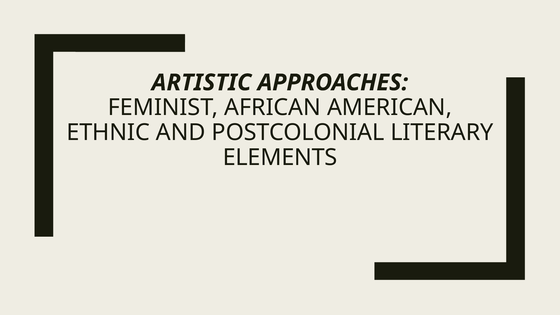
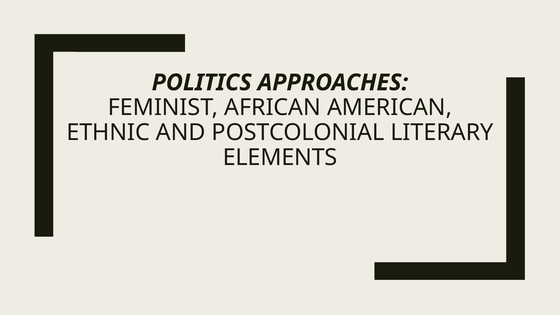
ARTISTIC: ARTISTIC -> POLITICS (202, 83)
